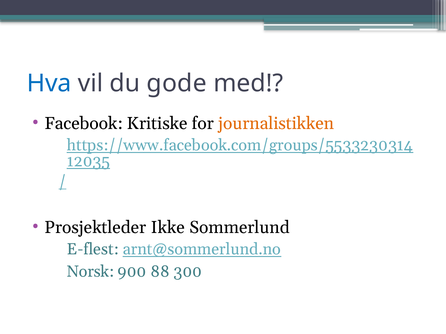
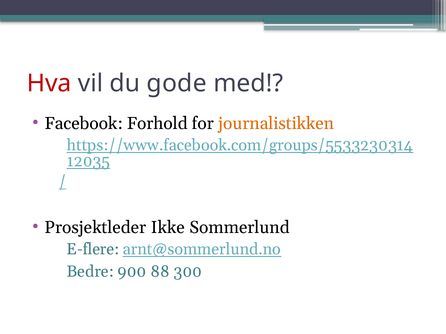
Hva colour: blue -> red (49, 83)
Kritiske: Kritiske -> Forhold (157, 124)
E-flest: E-flest -> E-flere (93, 250)
Norsk: Norsk -> Bedre (90, 272)
